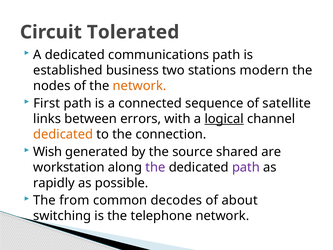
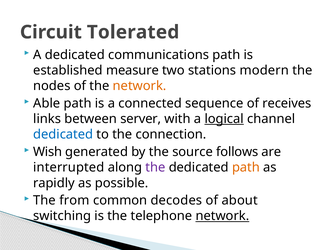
business: business -> measure (132, 70)
First: First -> Able (47, 103)
satellite: satellite -> receives (287, 103)
errors: errors -> server (141, 119)
dedicated colour: orange -> blue (63, 134)
shared: shared -> follows (237, 152)
workstation: workstation -> interrupted (69, 167)
path colour: purple -> orange (246, 167)
network underline: none -> present (222, 216)
